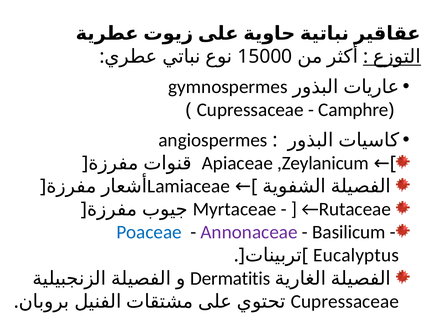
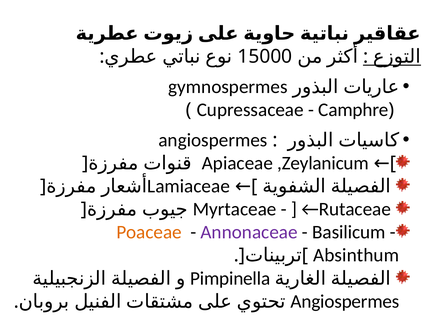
Poaceae colour: blue -> orange (149, 232)
Eucalyptus: Eucalyptus -> Absinthum (356, 255)
Dermatitis: Dermatitis -> Pimpinella (230, 278)
Cupressaceae: Cupressaceae -> Angiospermes (345, 301)
